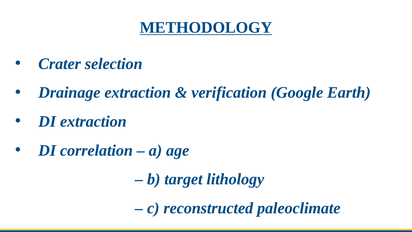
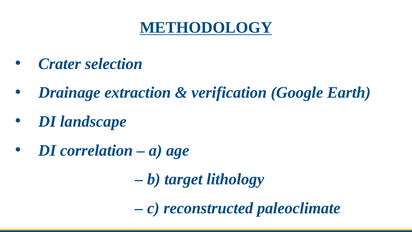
DI extraction: extraction -> landscape (93, 121)
